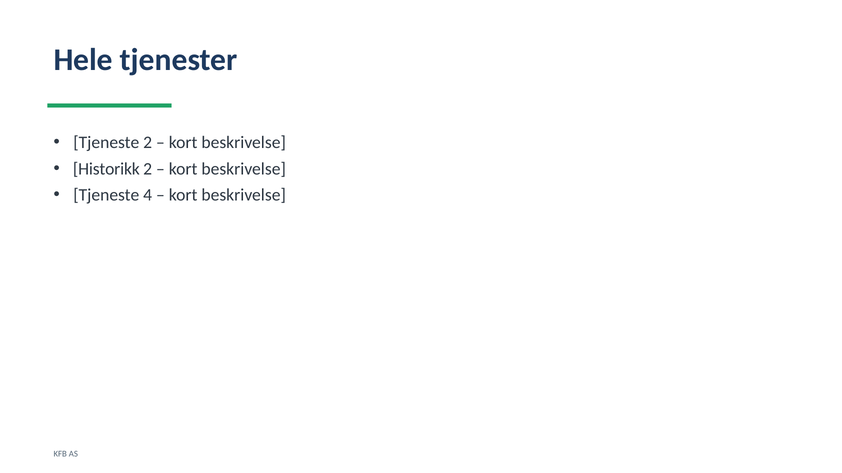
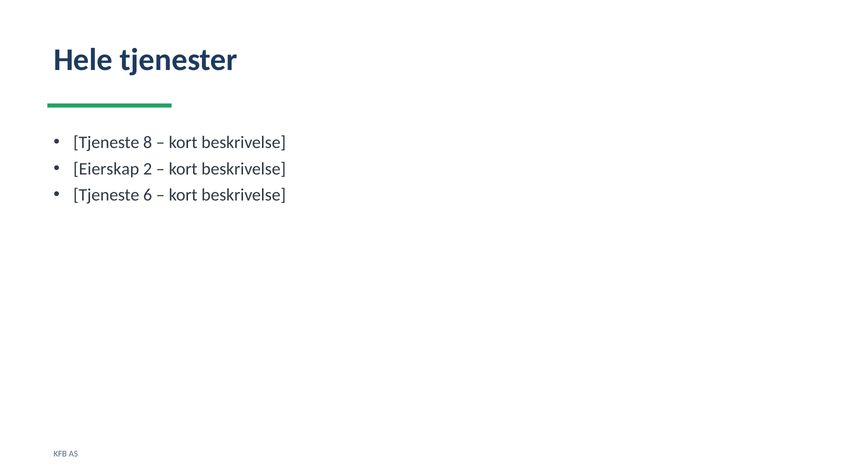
Tjeneste 2: 2 -> 8 (148, 143)
Historikk: Historikk -> Eierskap (106, 169)
4: 4 -> 6 (148, 195)
